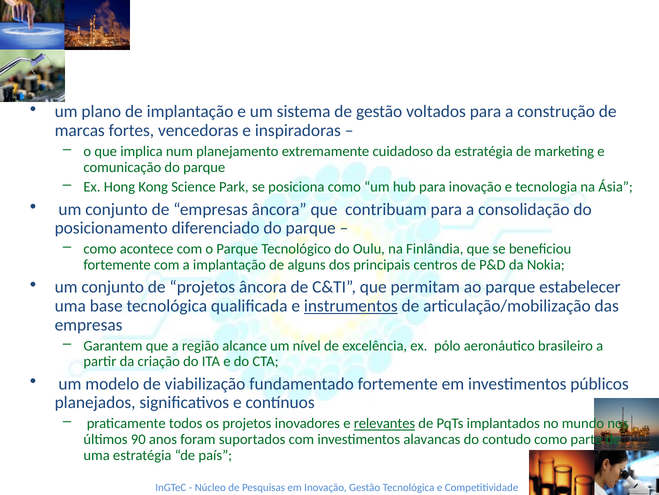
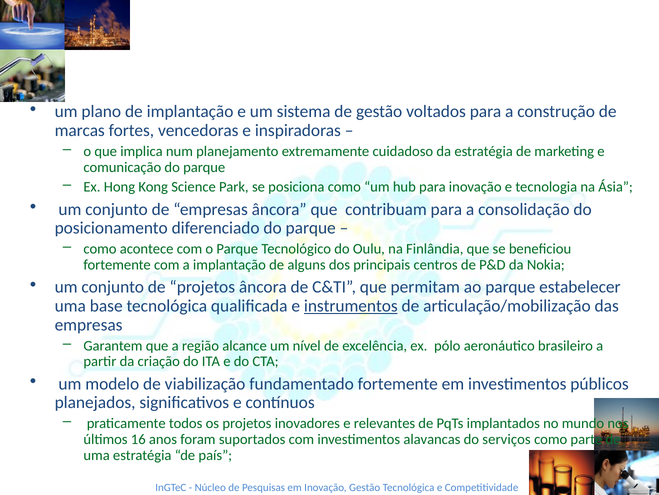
relevantes underline: present -> none (384, 423)
90: 90 -> 16 (138, 439)
contudo: contudo -> serviços (507, 439)
